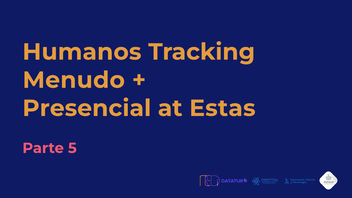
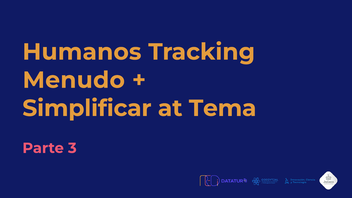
Presencial: Presencial -> Simplificar (87, 108)
Estas: Estas -> Tema (223, 108)
5: 5 -> 3 (72, 148)
